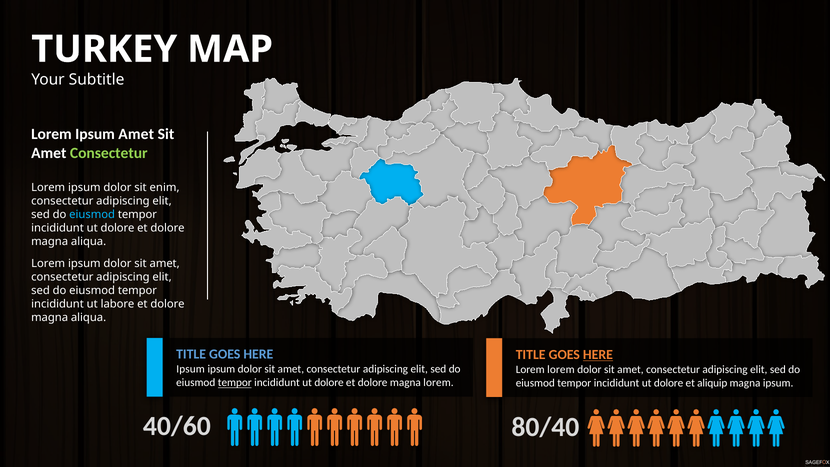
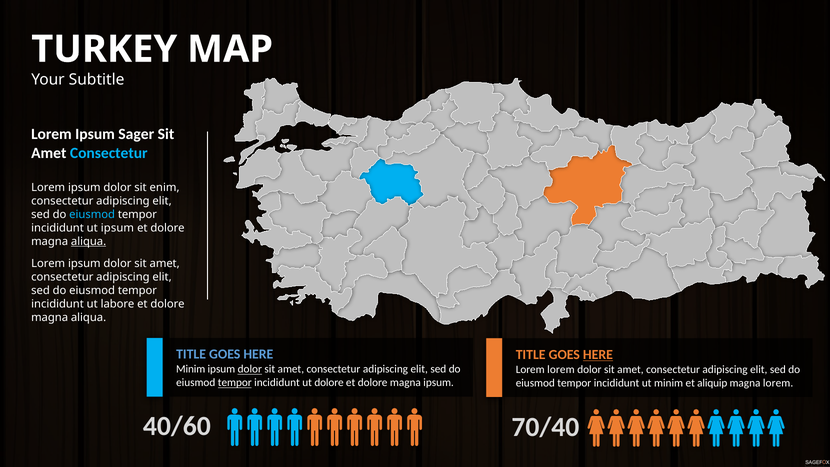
Ipsum Amet: Amet -> Sager (136, 134)
Consectetur colour: light green -> light blue (109, 153)
dolore: dolore -> ipsum (117, 228)
aliqua underline: none -> present (89, 241)
Ipsum: Ipsum -> Minim (191, 369)
dolor underline: none -> present (250, 369)
magna lorem: lorem -> ipsum (439, 383)
dolore: dolore -> minim (669, 383)
magna ipsum: ipsum -> lorem (778, 383)
80/40: 80/40 -> 70/40 (545, 427)
